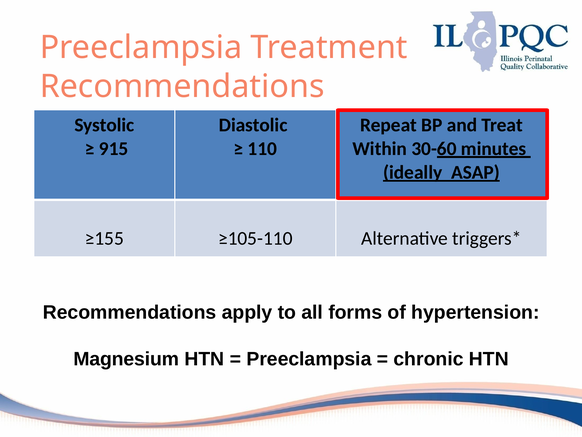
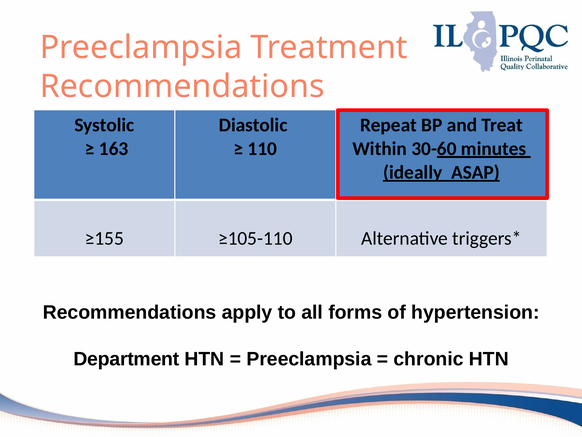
915: 915 -> 163 (114, 149)
Magnesium: Magnesium -> Department (126, 359)
